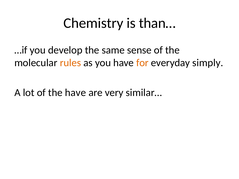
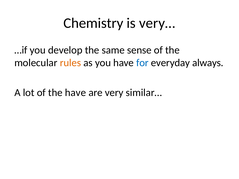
than…: than… -> very… (157, 23)
for colour: orange -> blue (142, 63)
simply: simply -> always (208, 63)
